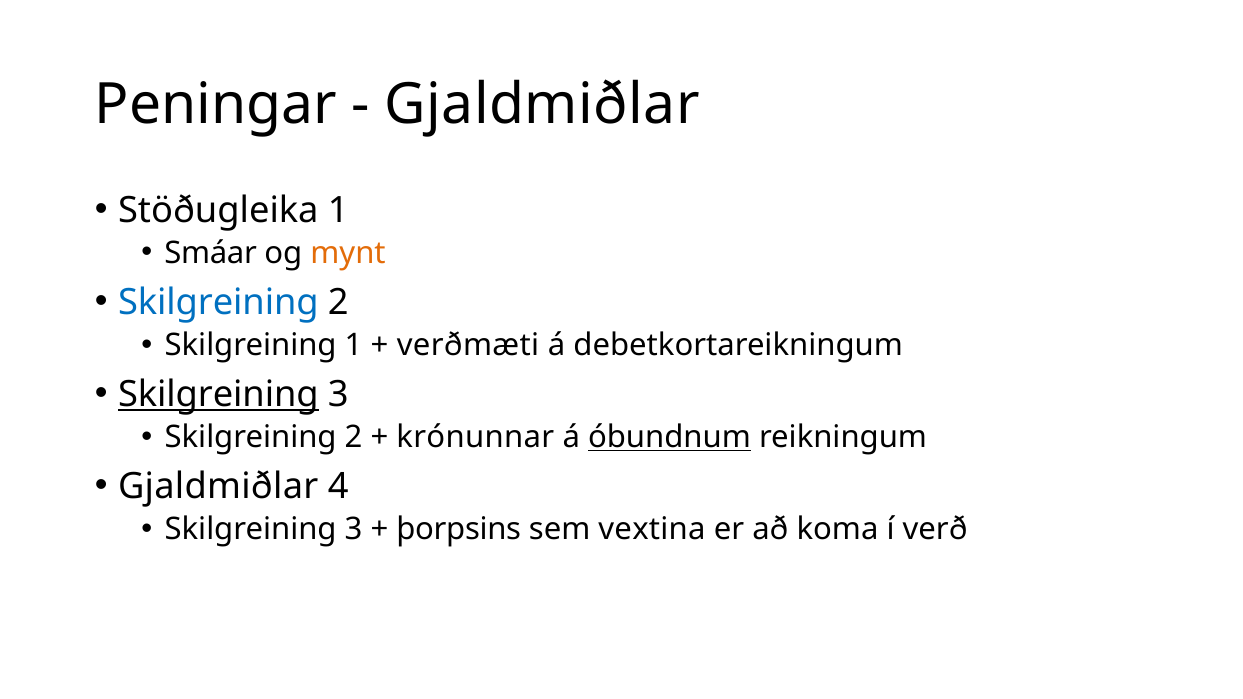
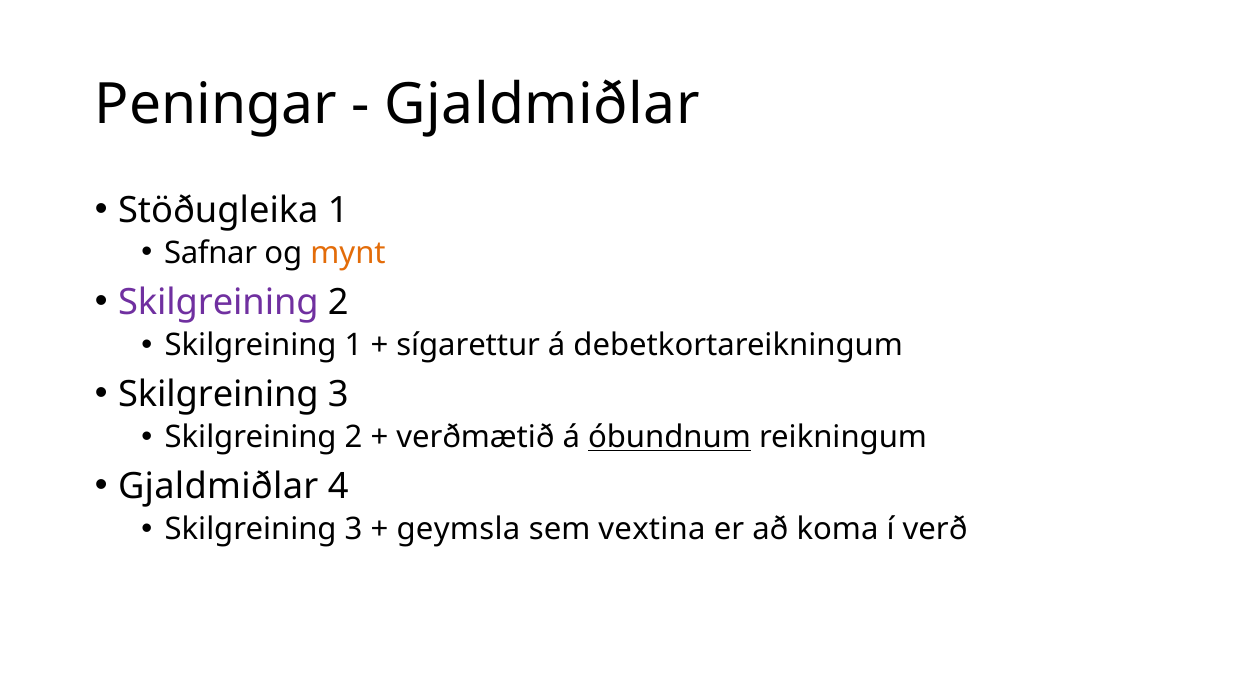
Smáar: Smáar -> Safnar (211, 253)
Skilgreining colour: blue -> purple (218, 302)
verðmæti: verðmæti -> sígarettur (468, 345)
Skilgreining underline: present -> none (218, 394)
krónunnar: krónunnar -> verðmætið (475, 437)
þorpsins: þorpsins -> geymsla (458, 529)
